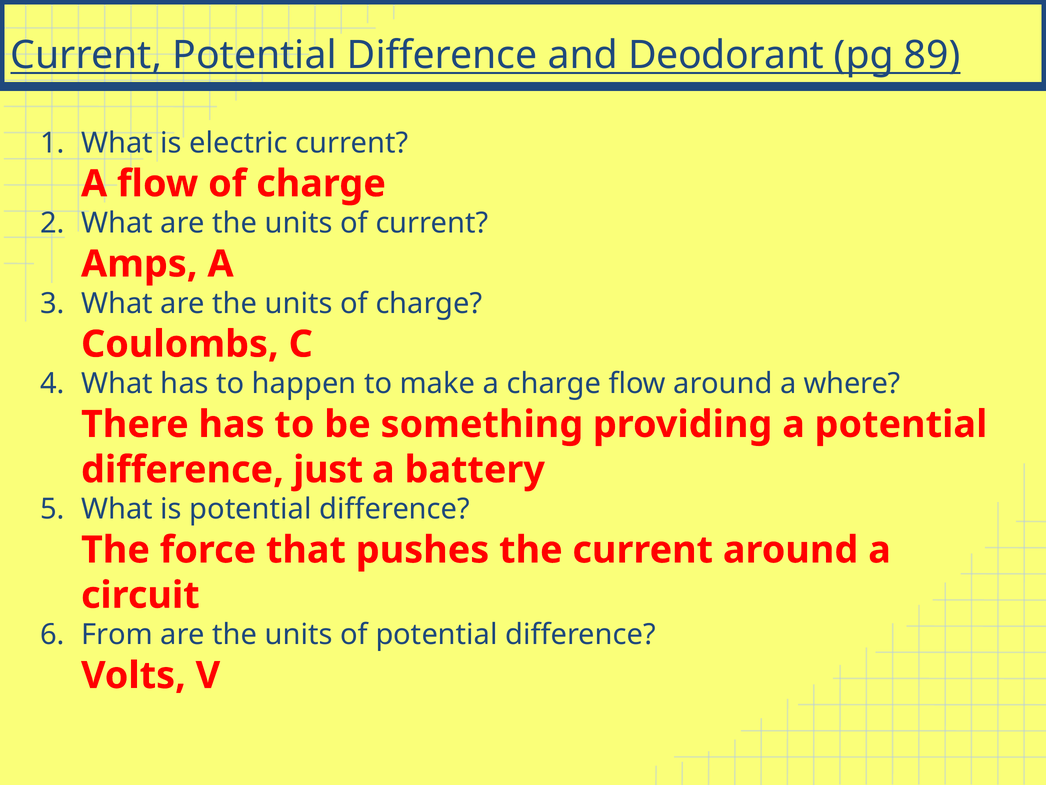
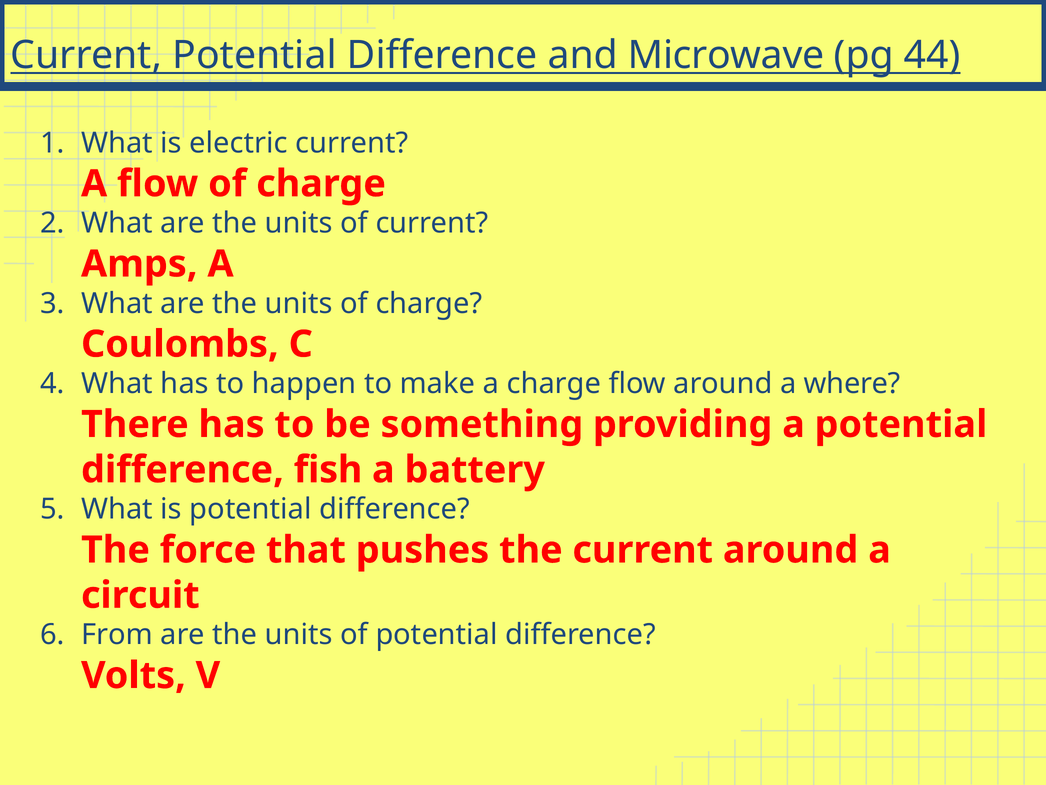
Deodorant: Deodorant -> Microwave (726, 55)
89: 89 -> 44 (932, 55)
just: just -> fish (328, 470)
